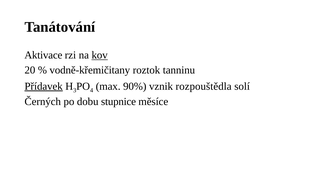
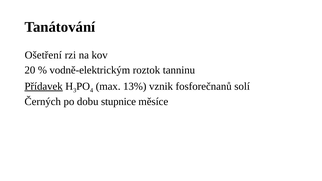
Aktivace: Aktivace -> Ošetření (43, 55)
kov underline: present -> none (100, 55)
vodně-křemičitany: vodně-křemičitany -> vodně-elektrickým (90, 70)
90%: 90% -> 13% (135, 86)
rozpouštědla: rozpouštědla -> fosforečnanů (204, 86)
